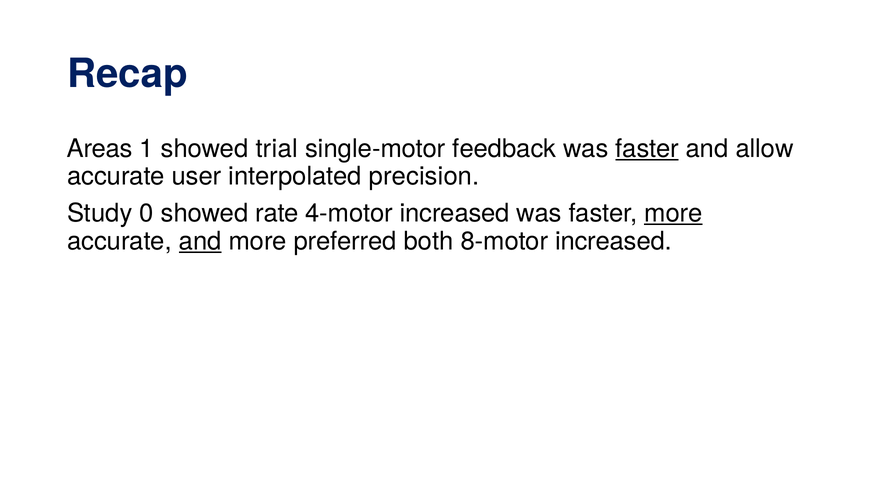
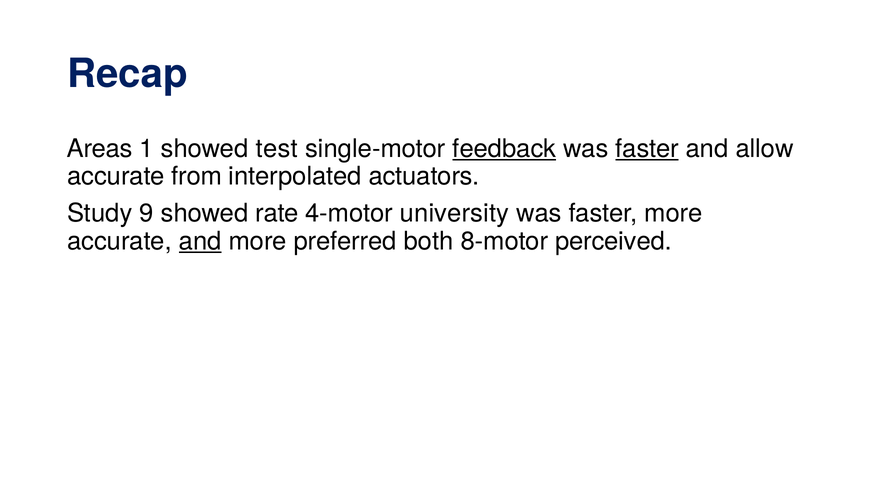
trial: trial -> test (277, 149)
feedback underline: none -> present (504, 149)
user: user -> from (197, 176)
precision: precision -> actuators (424, 176)
0: 0 -> 9 (147, 213)
4-motor increased: increased -> university (455, 213)
more underline: present -> none (673, 213)
8-motor increased: increased -> perceived (614, 241)
